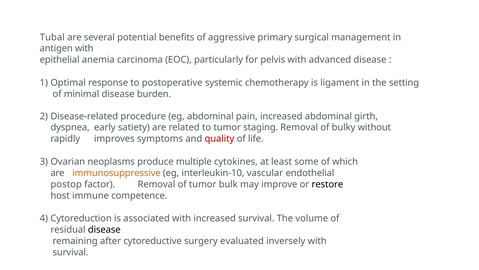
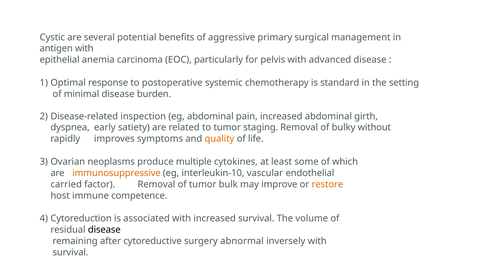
Tubal: Tubal -> Cystic (52, 37)
ligament: ligament -> standard (340, 83)
procedure: procedure -> inspection (143, 116)
quality colour: red -> orange (219, 139)
postop: postop -> carried (66, 184)
restore colour: black -> orange (327, 184)
evaluated: evaluated -> abnormal (242, 241)
